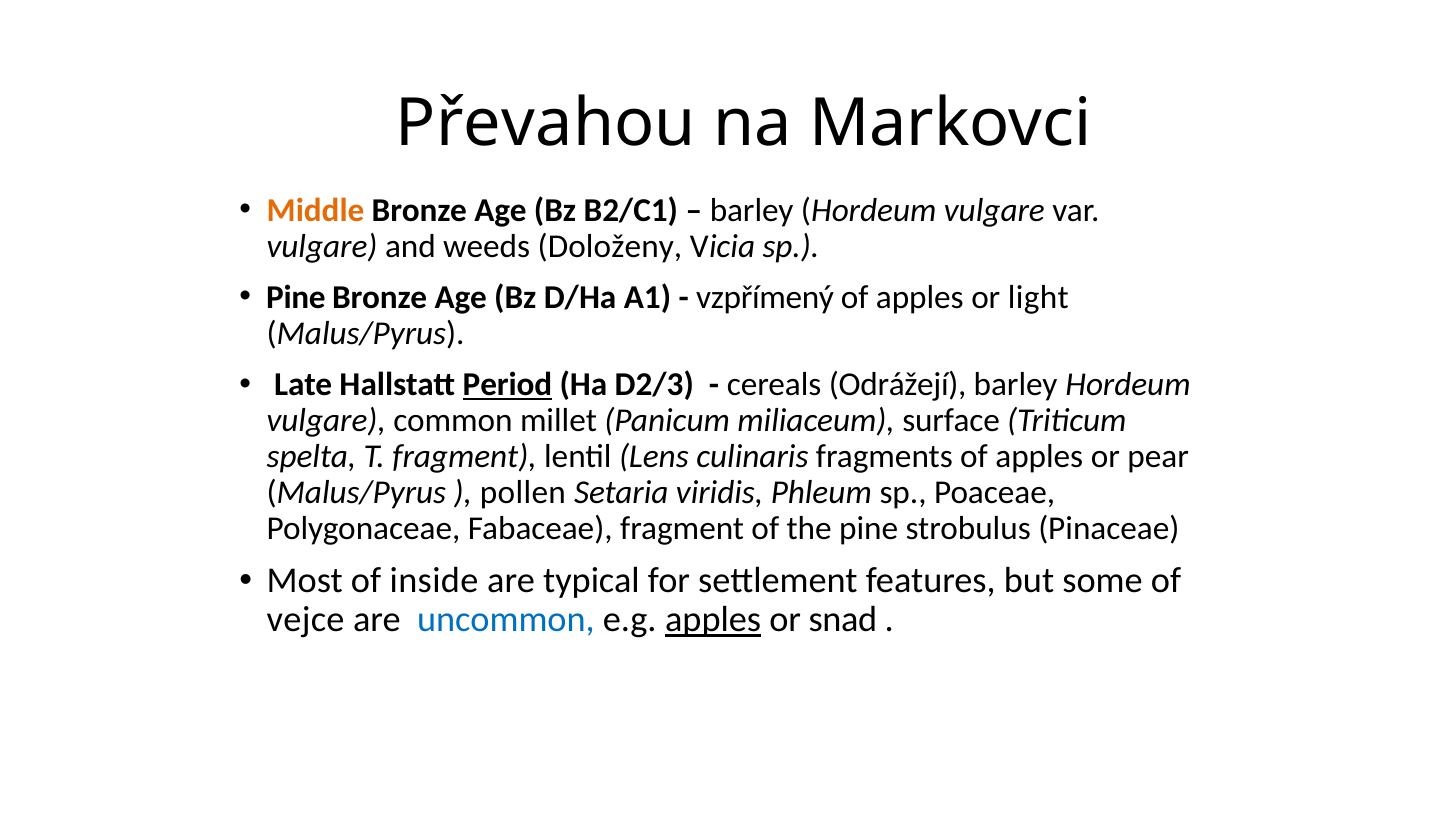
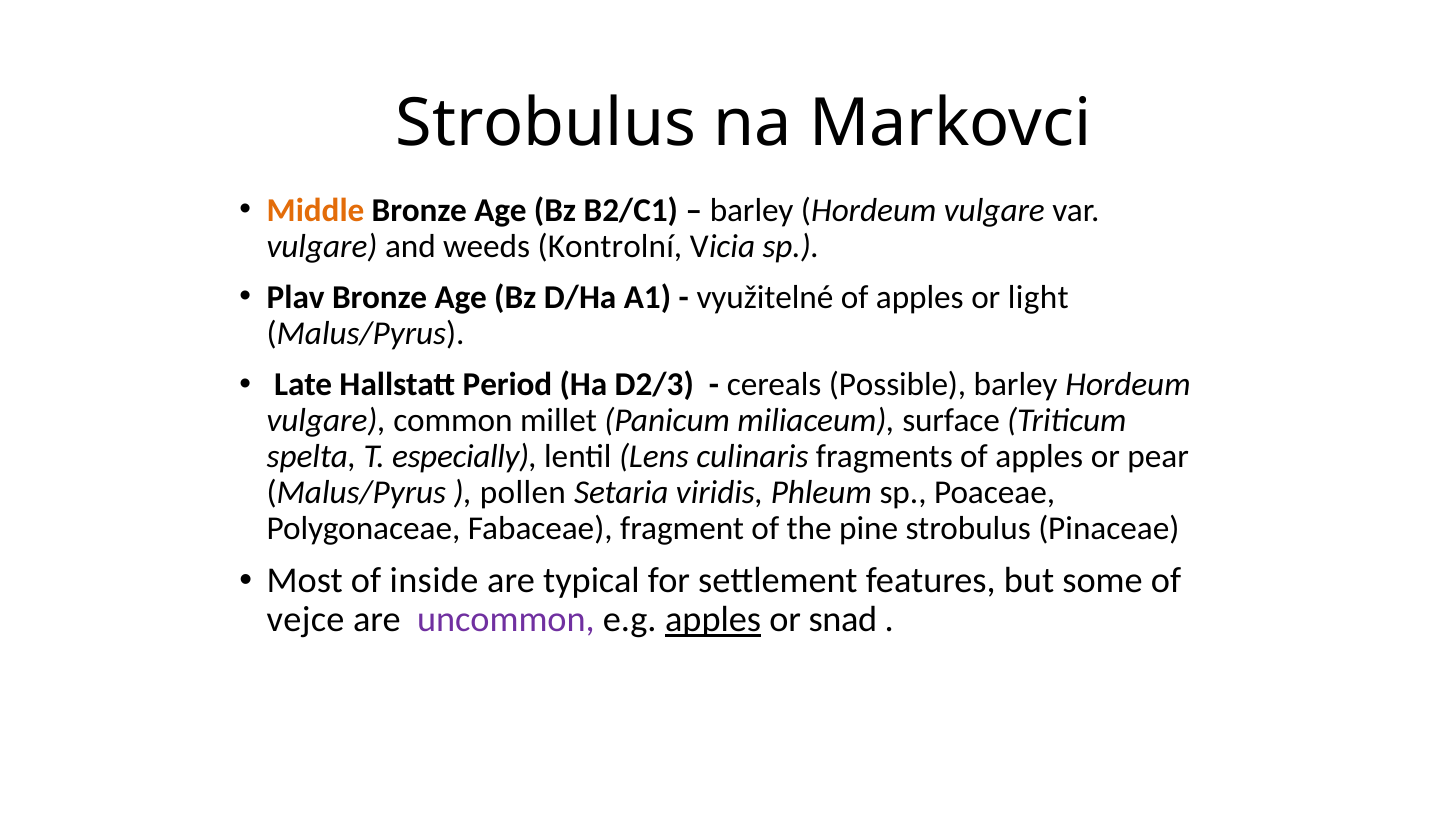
Převahou: Převahou -> Strobulus (546, 124)
Doloženy: Doloženy -> Kontrolní (610, 246)
Pine: Pine -> Plav (296, 297)
vzpřímený: vzpřímený -> využitelné (765, 297)
Period underline: present -> none (507, 384)
Odrážejí: Odrážejí -> Possible (898, 384)
T fragment: fragment -> especially (465, 456)
uncommon colour: blue -> purple (506, 620)
